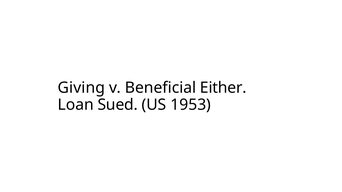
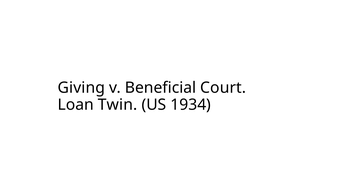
Either: Either -> Court (223, 88)
Sued: Sued -> Twin (118, 105)
1953: 1953 -> 1934 (191, 105)
